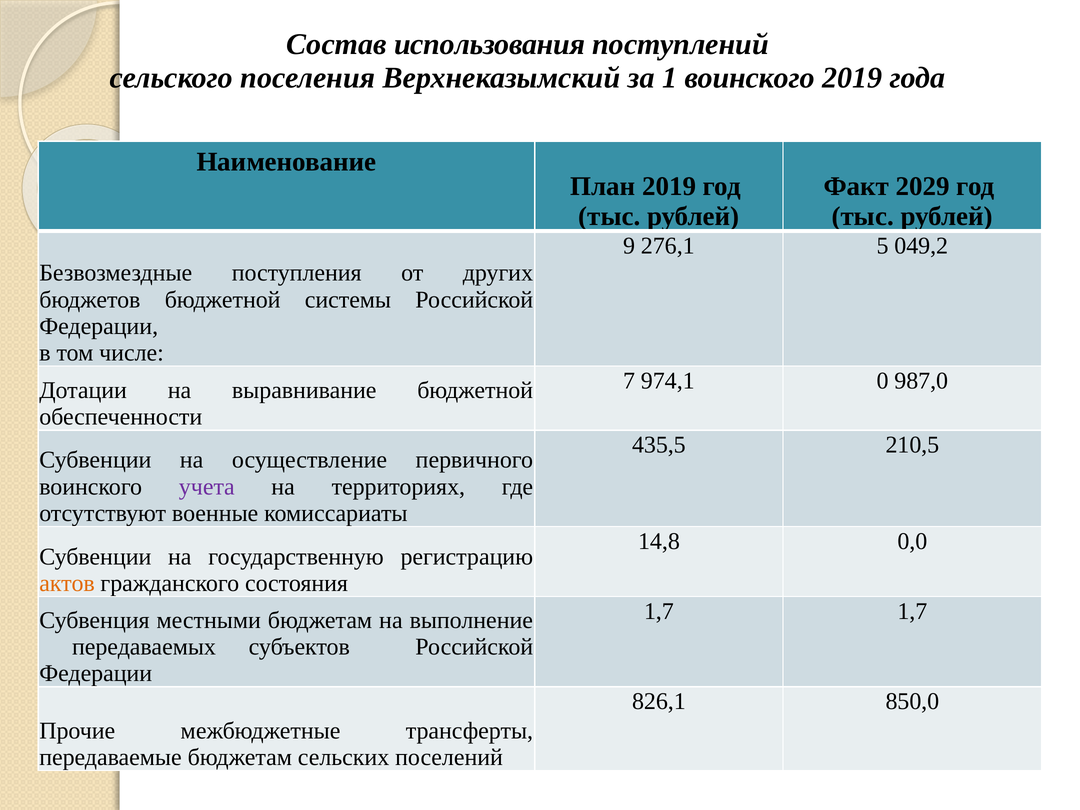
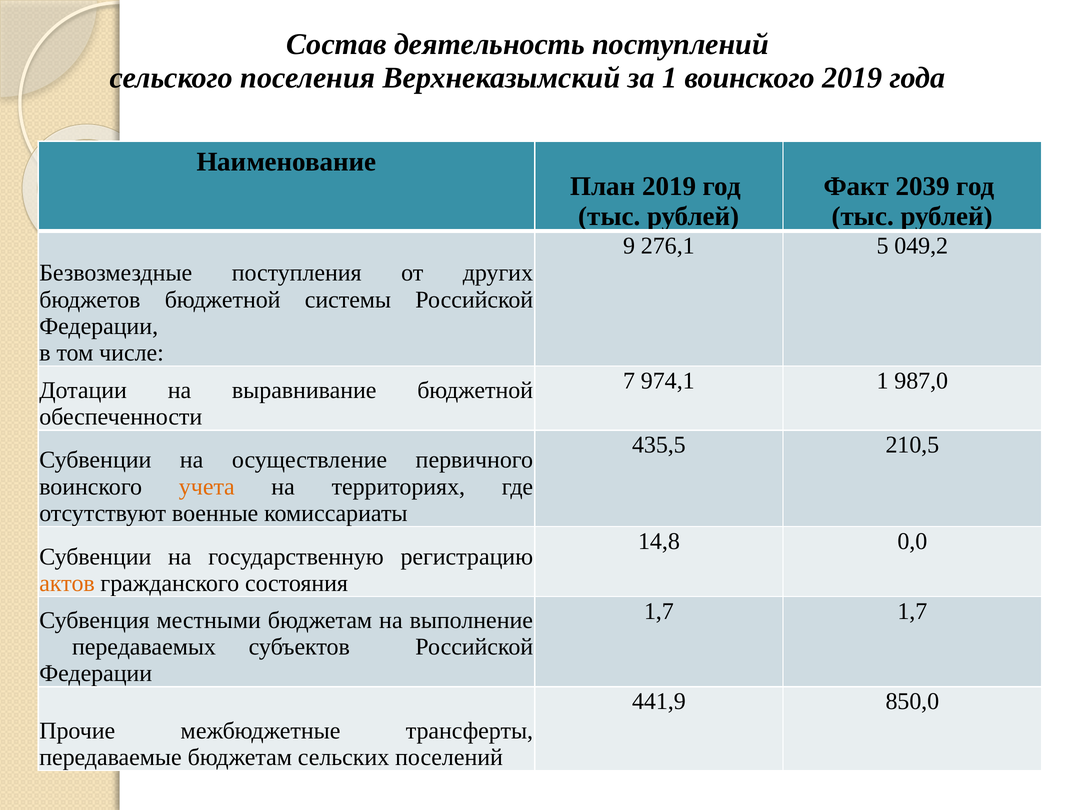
использования: использования -> деятельность (489, 45)
2029: 2029 -> 2039 (923, 186)
974,1 0: 0 -> 1 (882, 381)
учета colour: purple -> orange (207, 487)
826,1: 826,1 -> 441,9 (659, 701)
